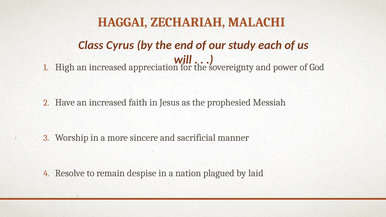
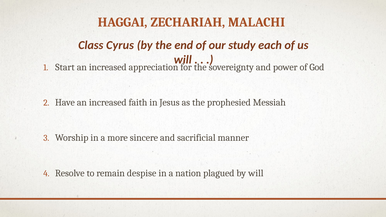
High: High -> Start (65, 67)
by laid: laid -> will (256, 173)
